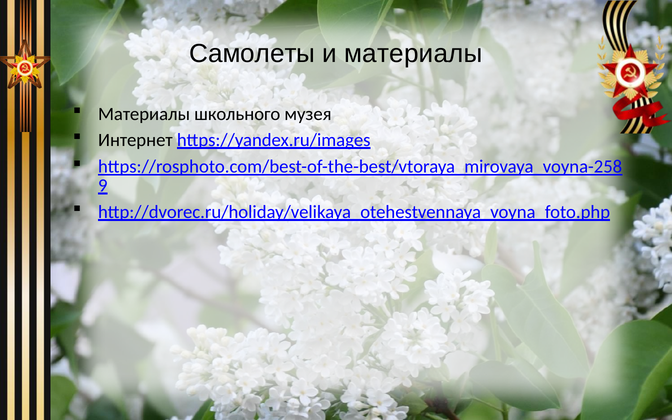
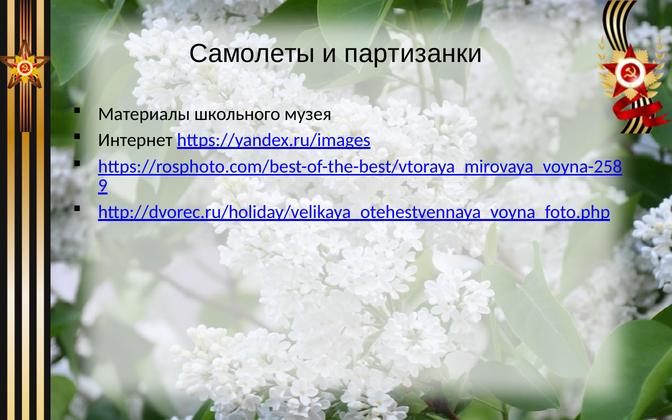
и материалы: материалы -> партизанки (413, 54)
